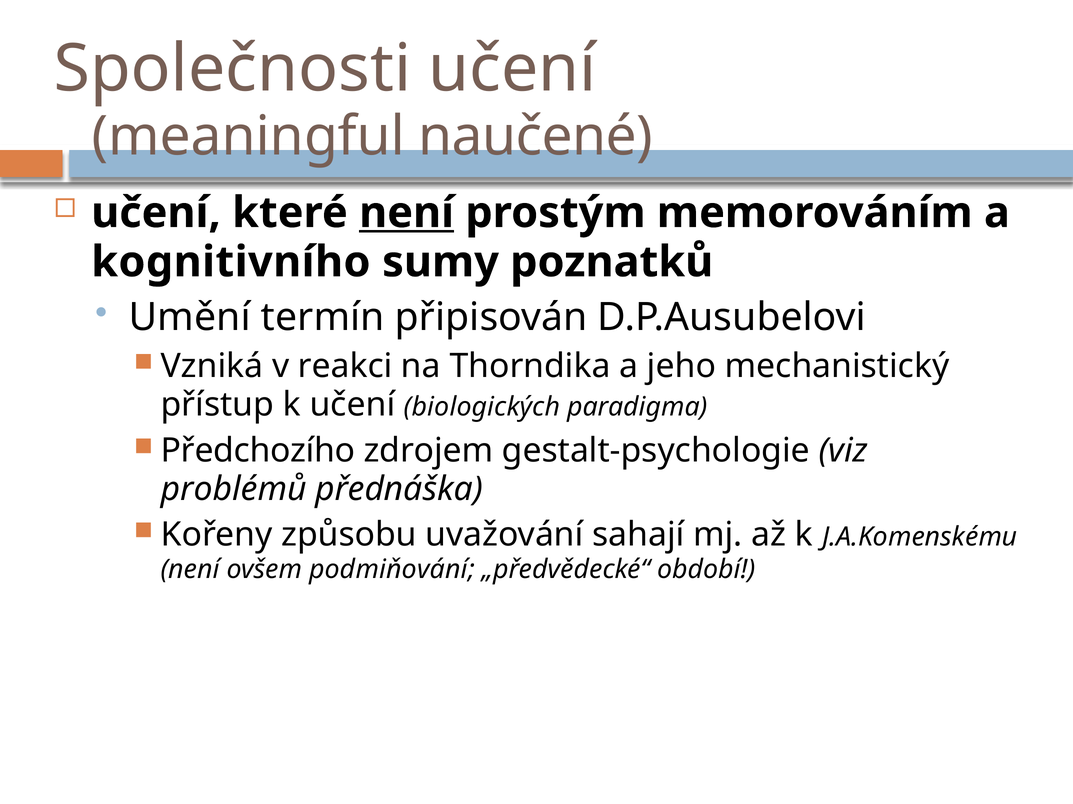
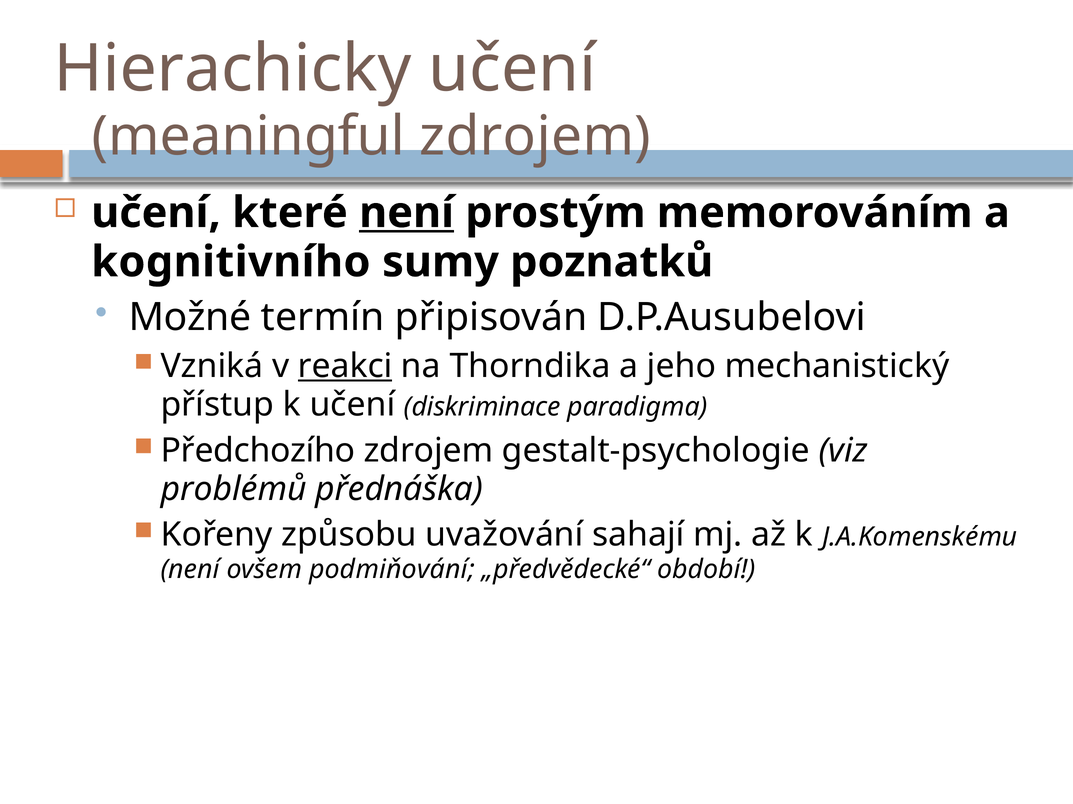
Společnosti: Společnosti -> Hierachicky (232, 69)
meaningful naučené: naučené -> zdrojem (535, 137)
Umění: Umění -> Možné (190, 317)
reakci underline: none -> present (345, 366)
biologických: biologických -> diskriminace (482, 407)
